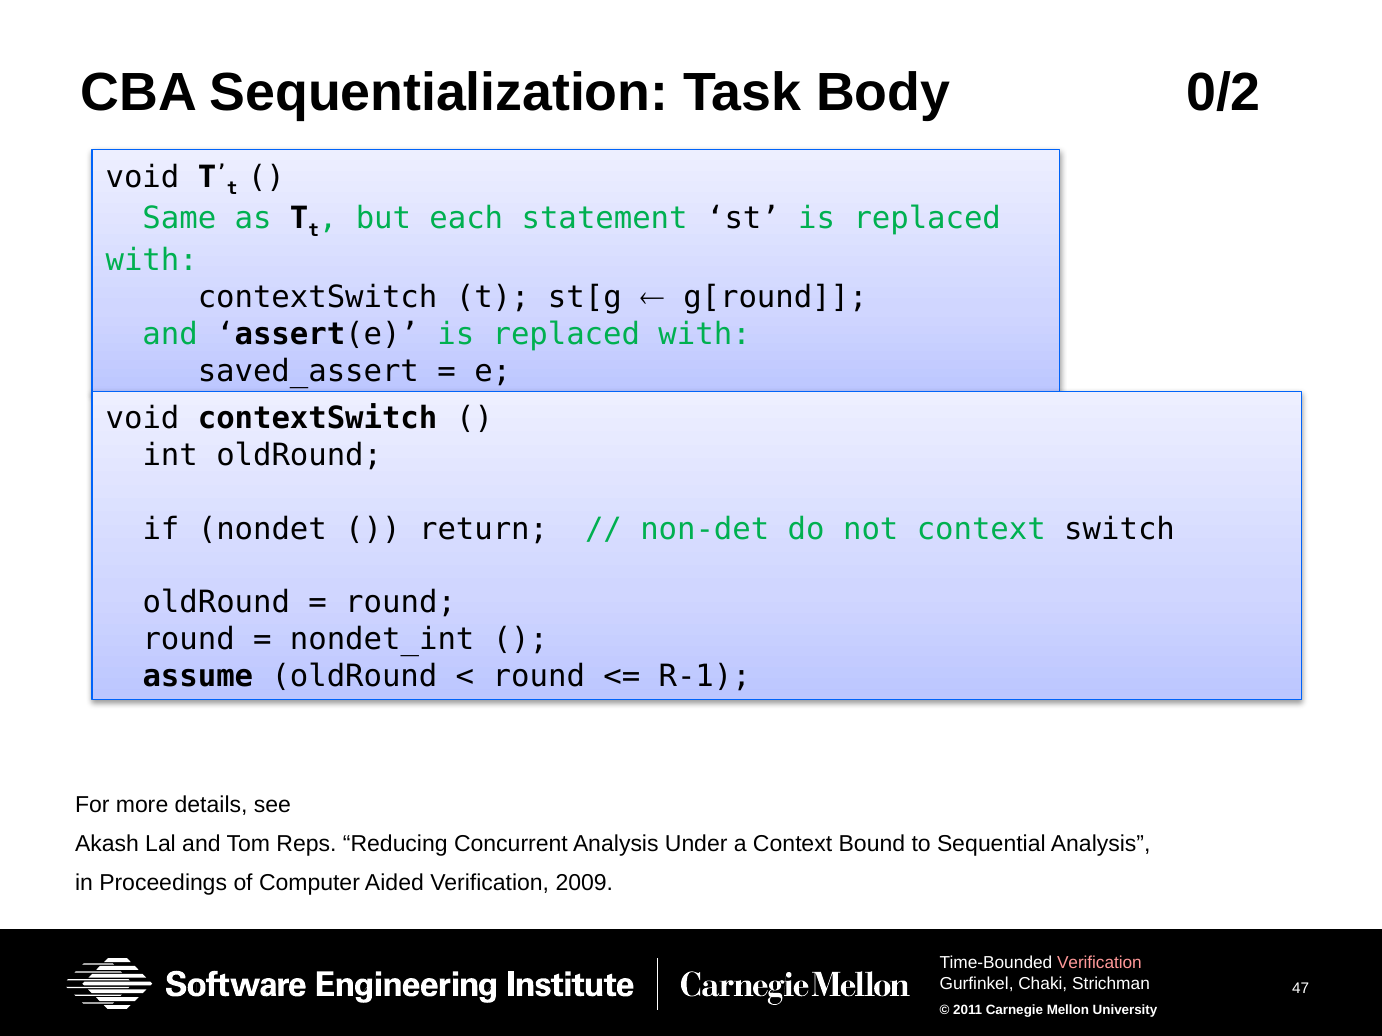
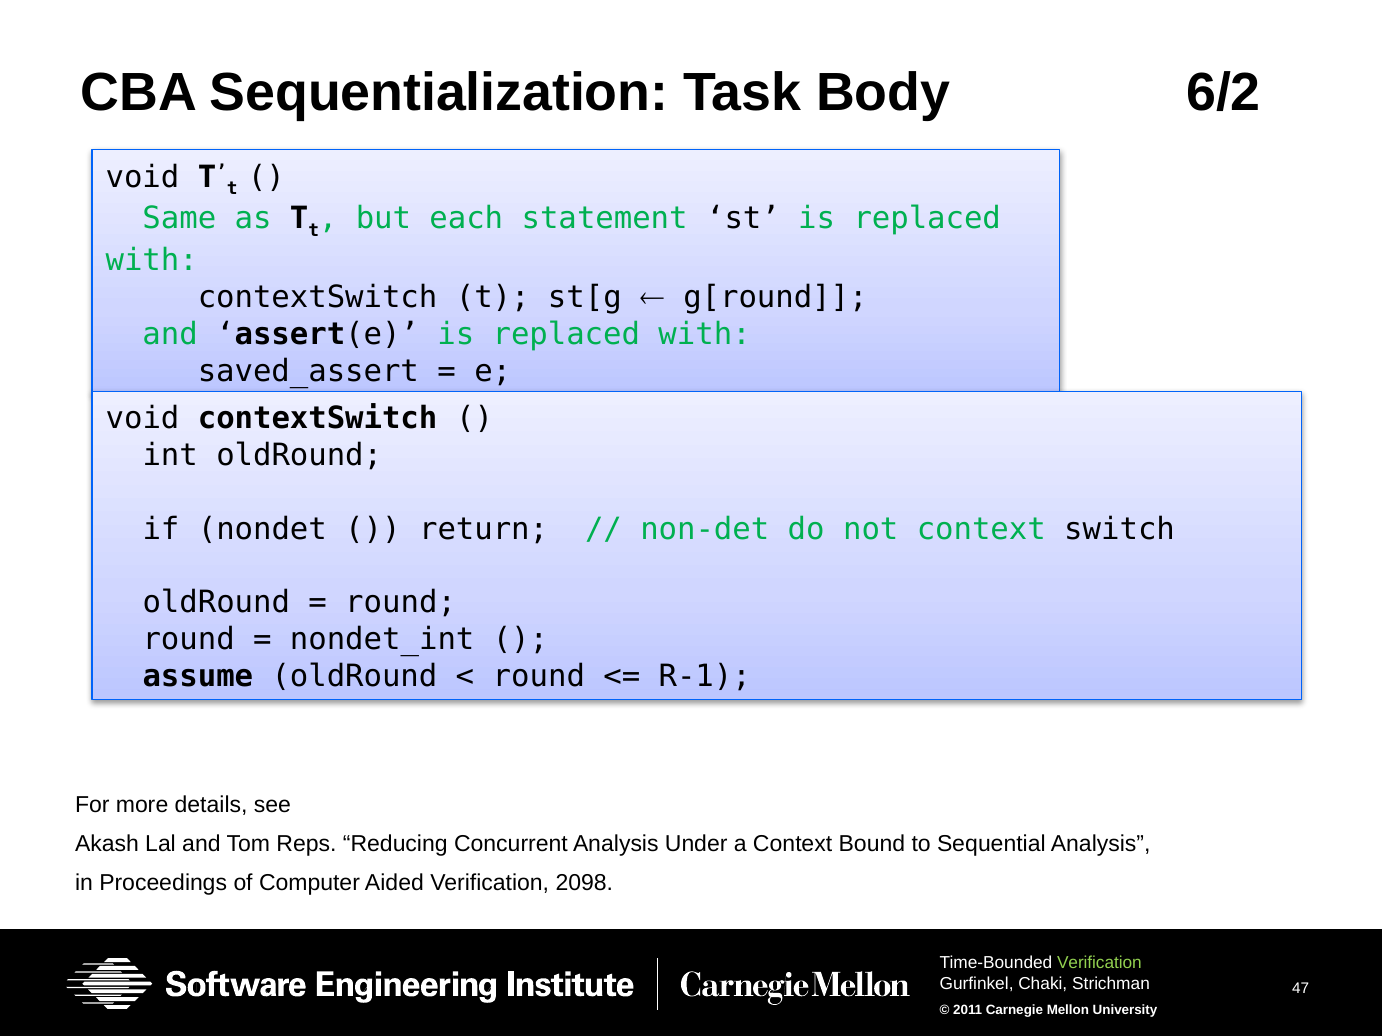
0/2: 0/2 -> 6/2 (1224, 93)
2009: 2009 -> 2098 (584, 884)
Verification colour: pink -> light green (1099, 963)
